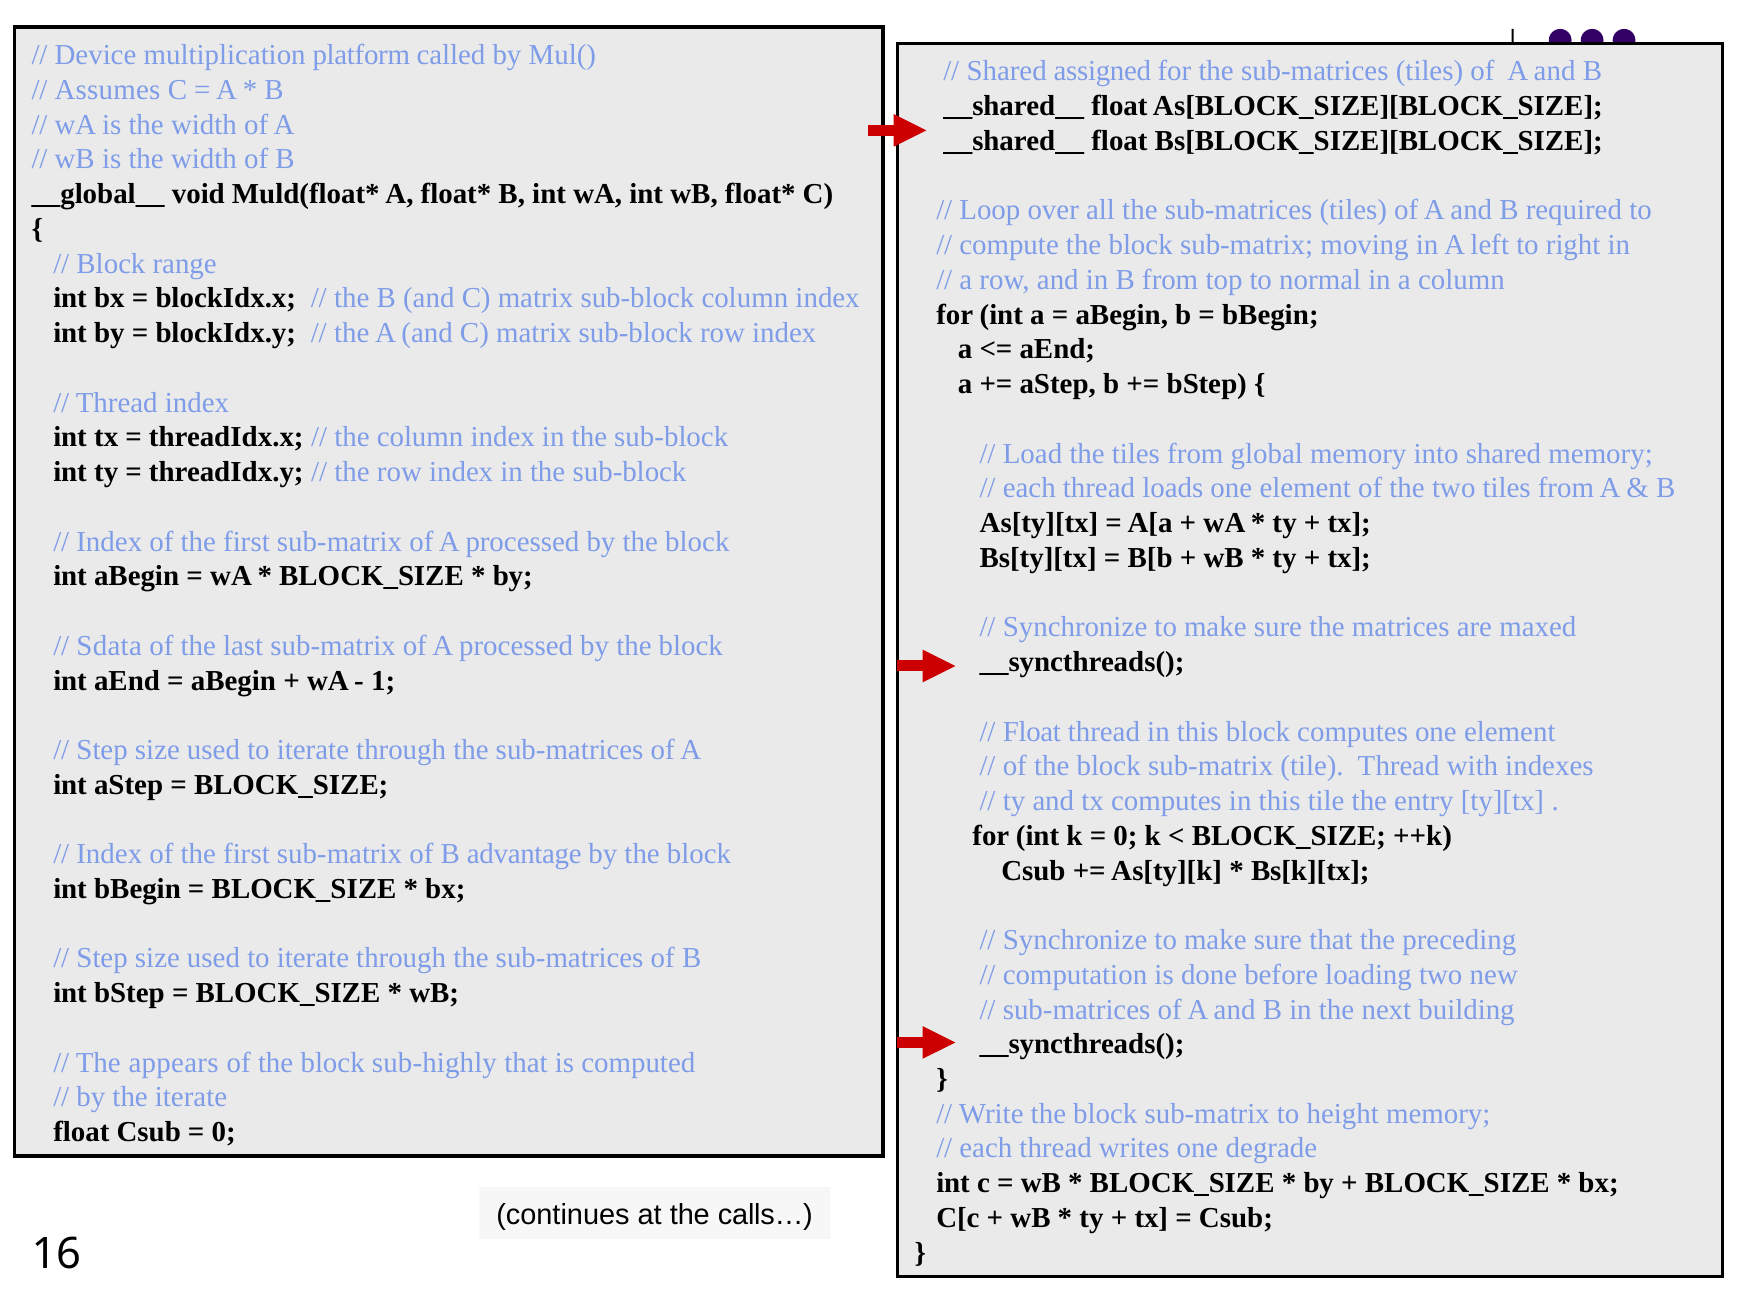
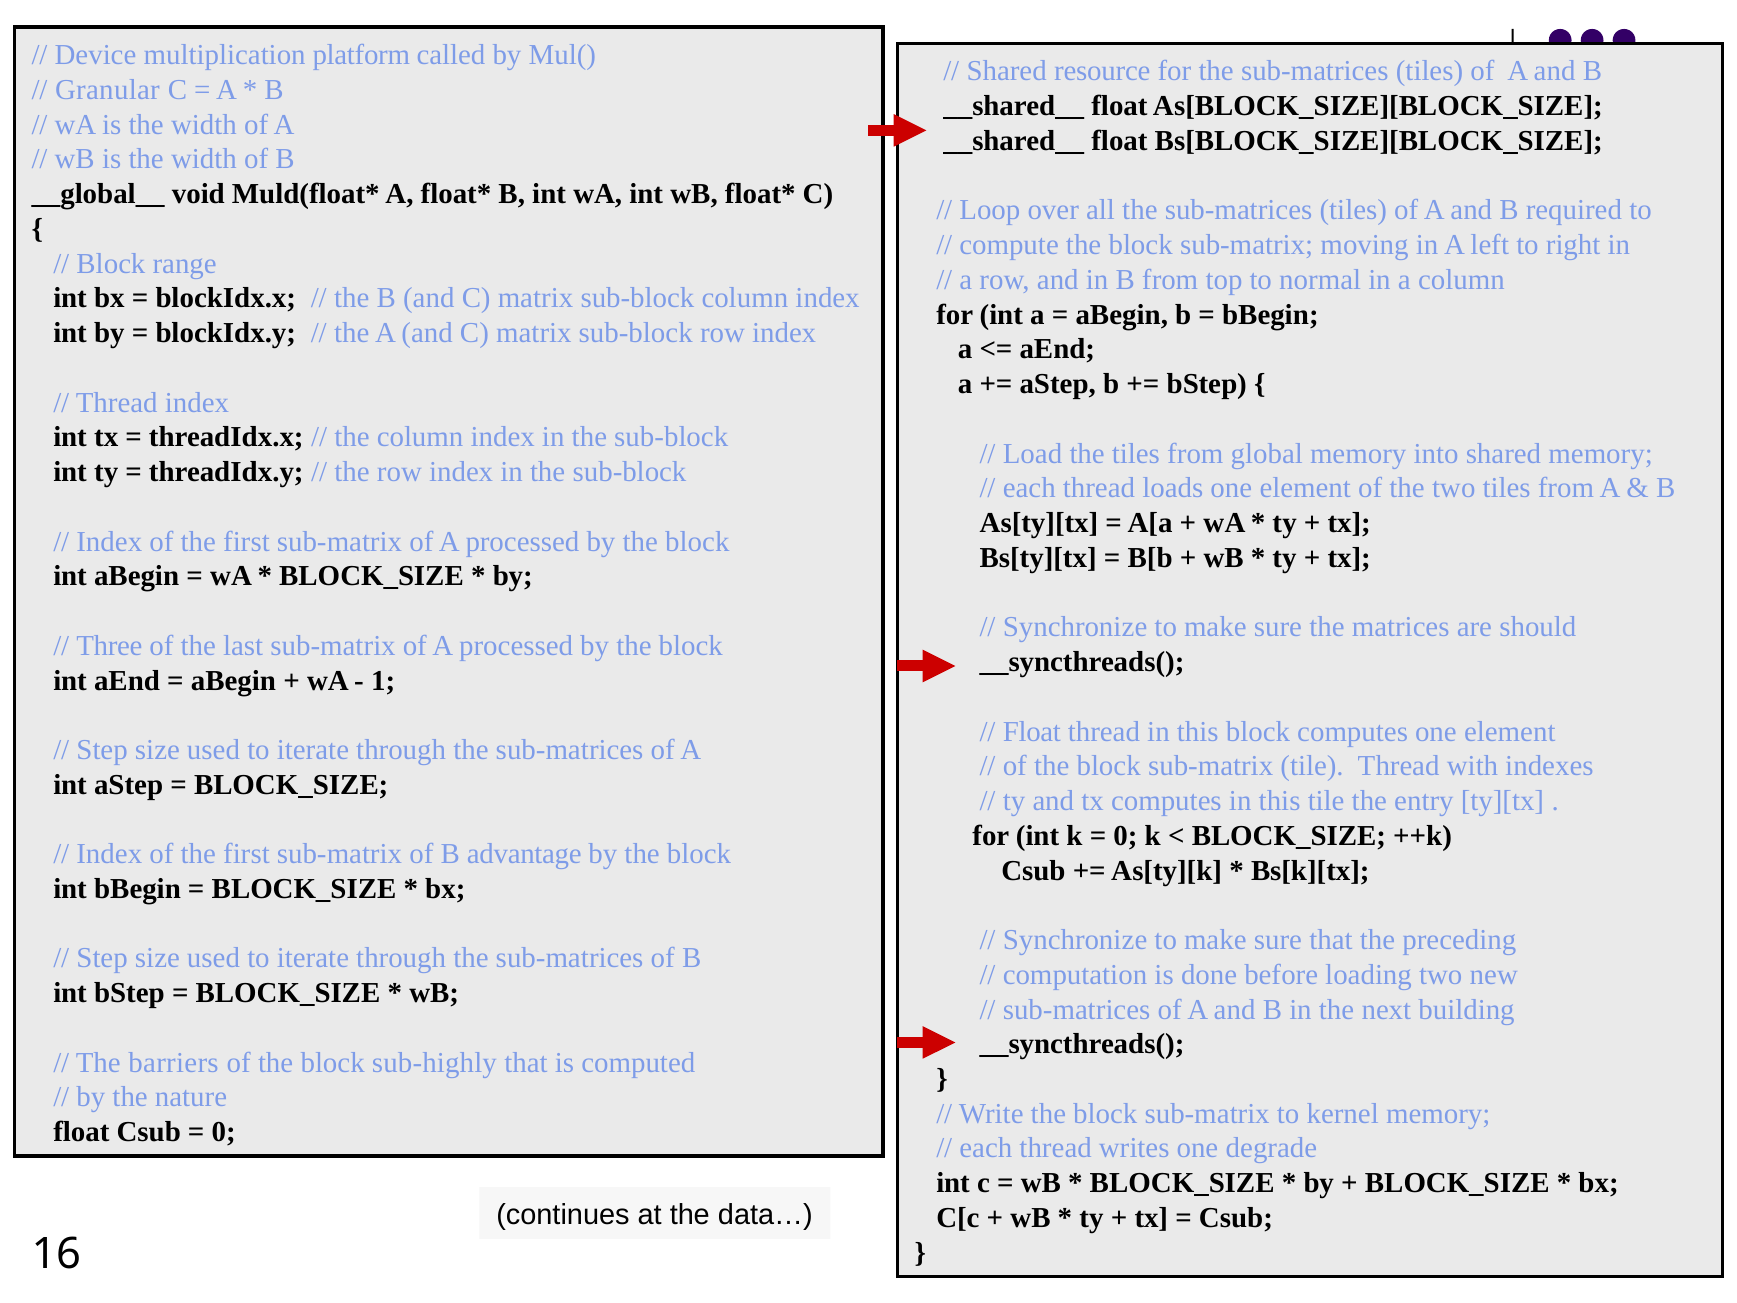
assigned: assigned -> resource (1102, 71)
Assumes: Assumes -> Granular (107, 90)
maxed: maxed -> should (1538, 627)
Sdata: Sdata -> Three (109, 646)
appears: appears -> barriers (174, 1062)
the iterate: iterate -> nature (191, 1097)
height: height -> kernel (1343, 1113)
calls…: calls… -> data… (765, 1215)
